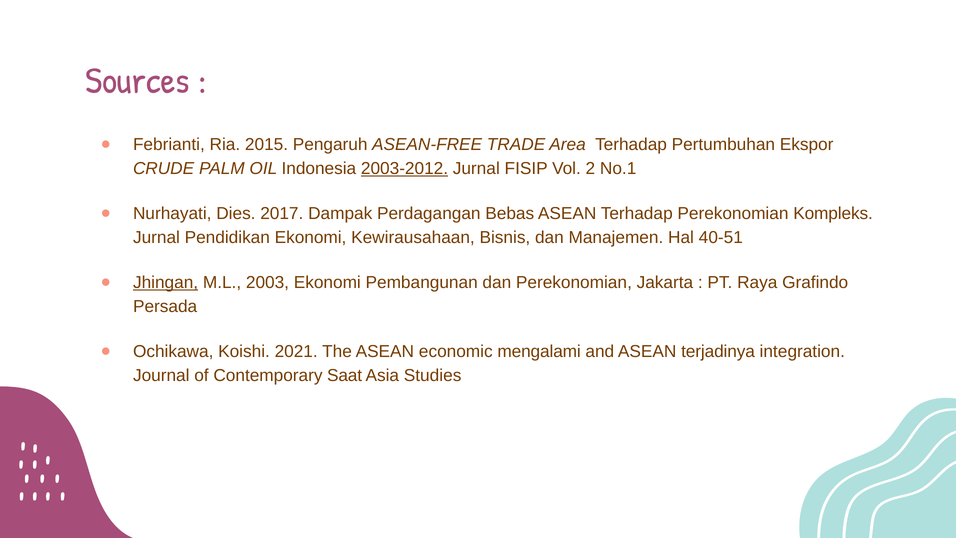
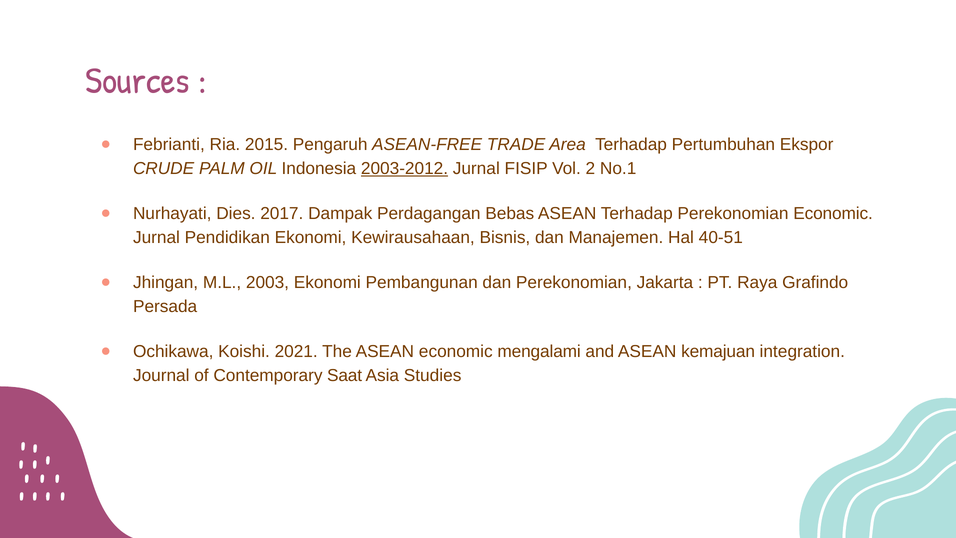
Perekonomian Kompleks: Kompleks -> Economic (833, 214)
Jhingan underline: present -> none (166, 282)
terjadinya: terjadinya -> kemajuan (718, 351)
